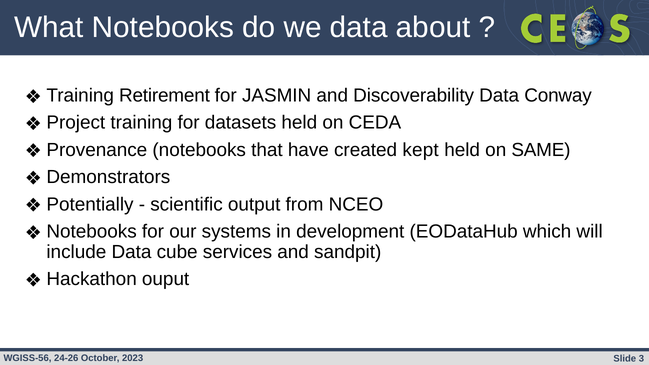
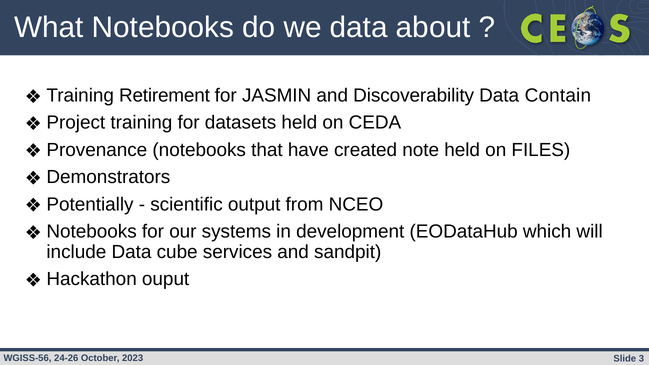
Conway: Conway -> Contain (558, 96)
kept: kept -> note (421, 150)
SAME: SAME -> FILES (541, 150)
